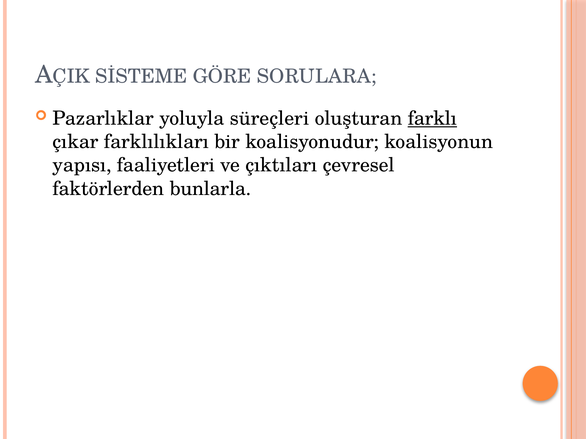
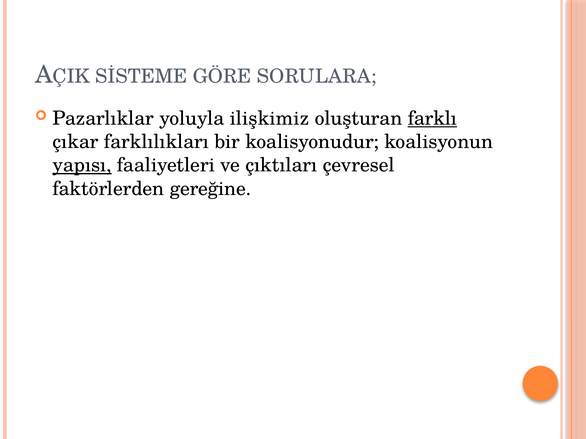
süreçleri: süreçleri -> ilişkimiz (269, 119)
yapısı underline: none -> present (82, 165)
bunlarla: bunlarla -> gereğine (210, 189)
